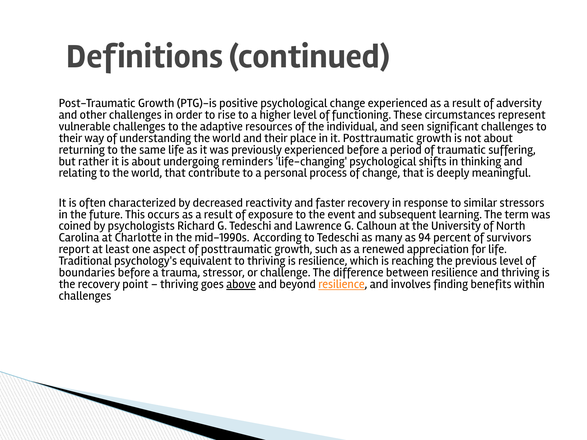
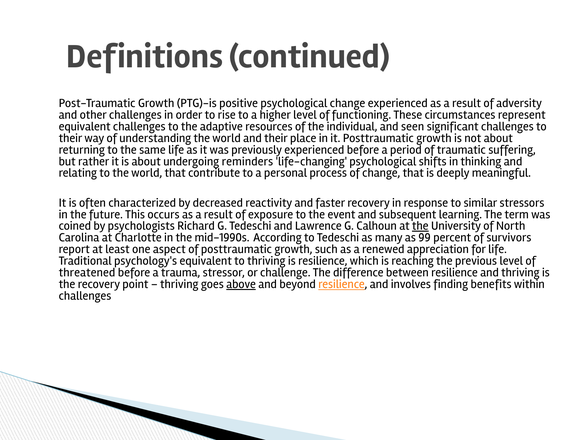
vulnerable: vulnerable -> equivalent (85, 127)
the underline: none -> present (420, 226)
94: 94 -> 99 (425, 238)
boundaries: boundaries -> threatened (87, 273)
